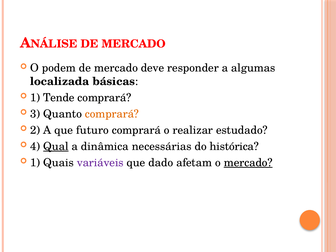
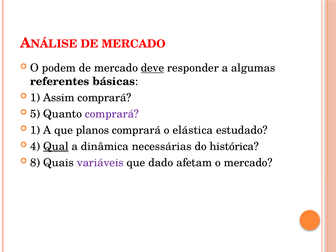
deve underline: none -> present (153, 68)
localizada: localizada -> referentes (60, 81)
Tende: Tende -> Assim (59, 98)
3: 3 -> 5 (35, 114)
comprará colour: orange -> purple (112, 114)
2: 2 -> 1 (35, 130)
futuro: futuro -> planos (93, 130)
realizar: realizar -> elástica (193, 130)
1: 1 -> 8 (35, 163)
mercado underline: present -> none (248, 163)
